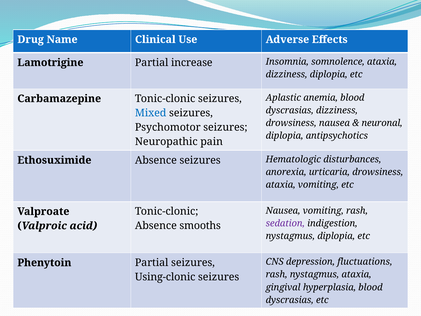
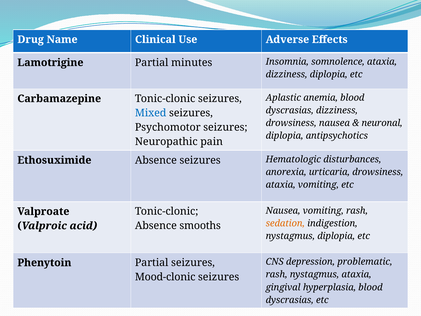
increase: increase -> minutes (192, 63)
sedation colour: purple -> orange (285, 223)
fluctuations: fluctuations -> problematic (365, 262)
Using-clonic: Using-clonic -> Mood-clonic (165, 277)
